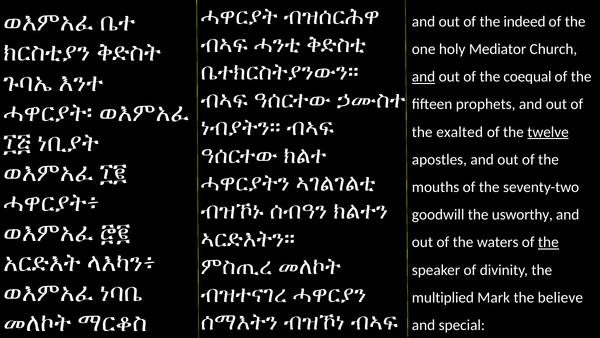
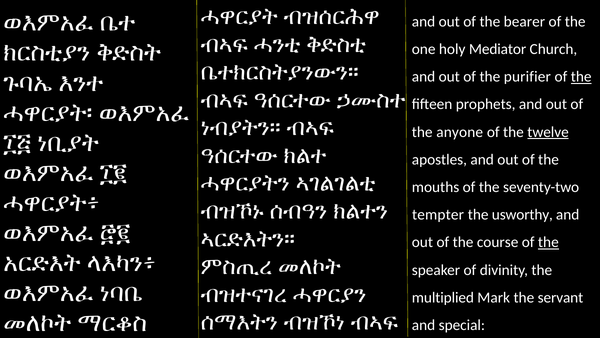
indeed: indeed -> bearer (524, 22)
and underline: present -> none (424, 77)
coequal: coequal -> purifier (527, 77)
the underline: none -> present (581, 77)
exalted: exalted -> anyone (460, 132)
goodwill: goodwill -> tempter (438, 214)
waters: waters -> course (498, 242)
believe: believe -> servant (560, 297)
